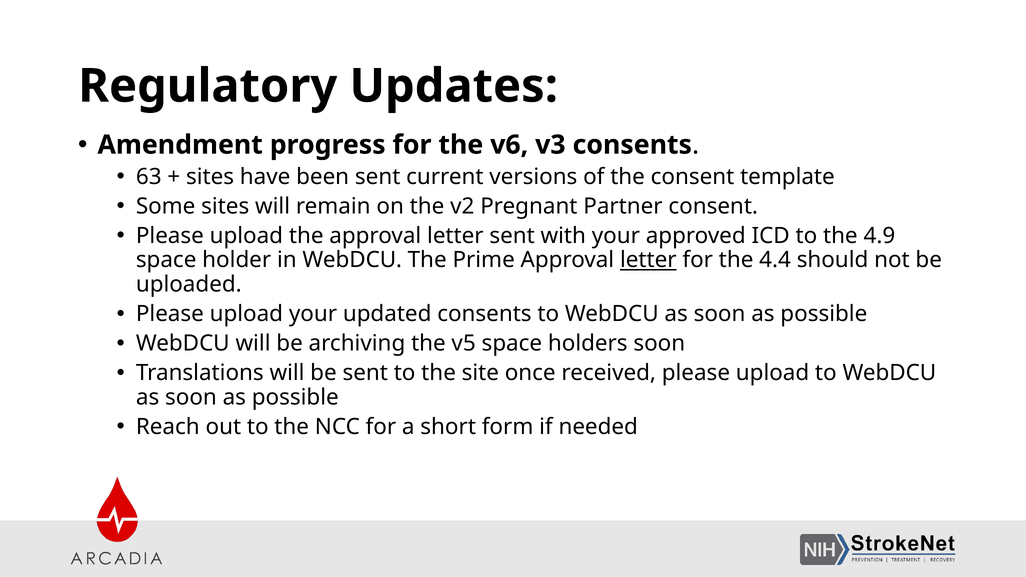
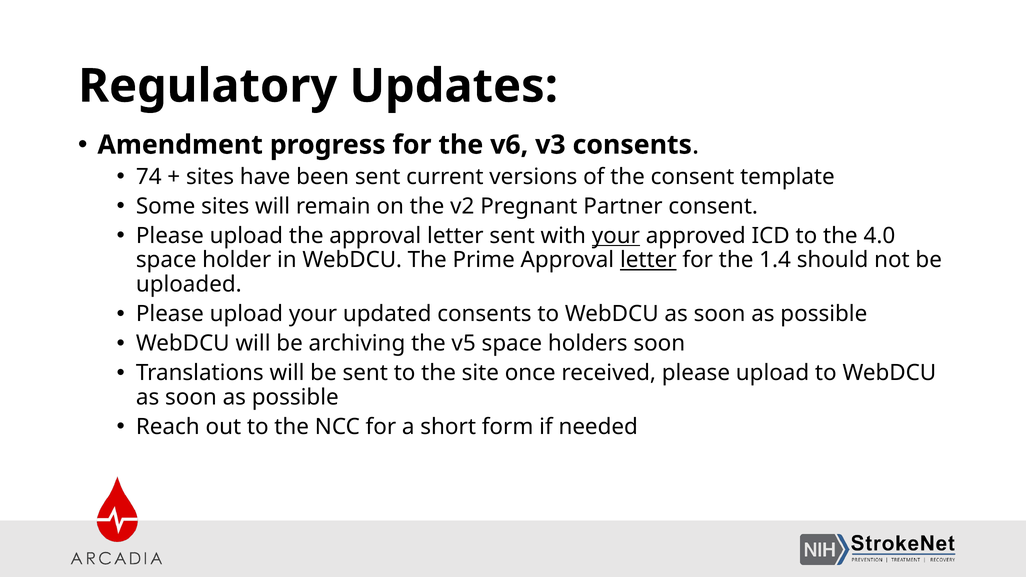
63: 63 -> 74 (149, 177)
your underline: none -> present (616, 236)
4.9: 4.9 -> 4.0 (879, 236)
4.4: 4.4 -> 1.4 (775, 260)
